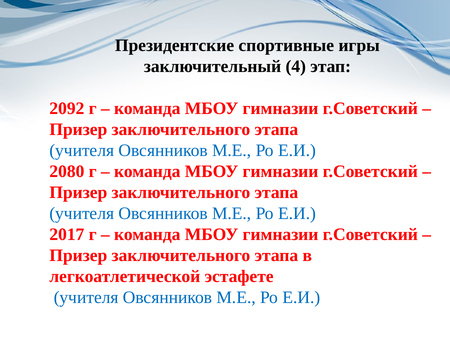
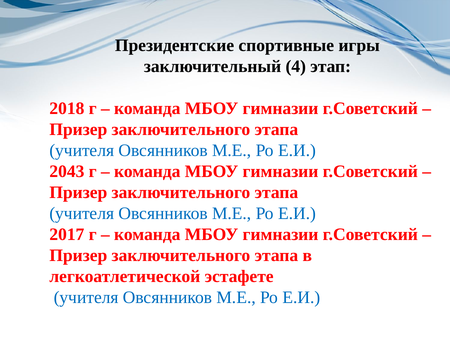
2092: 2092 -> 2018 (67, 109)
2080: 2080 -> 2043 (67, 172)
